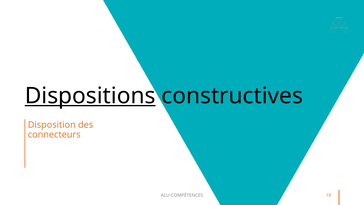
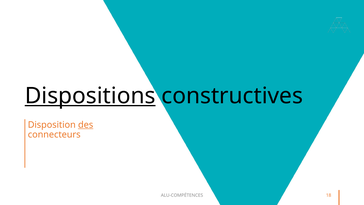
des underline: none -> present (86, 125)
